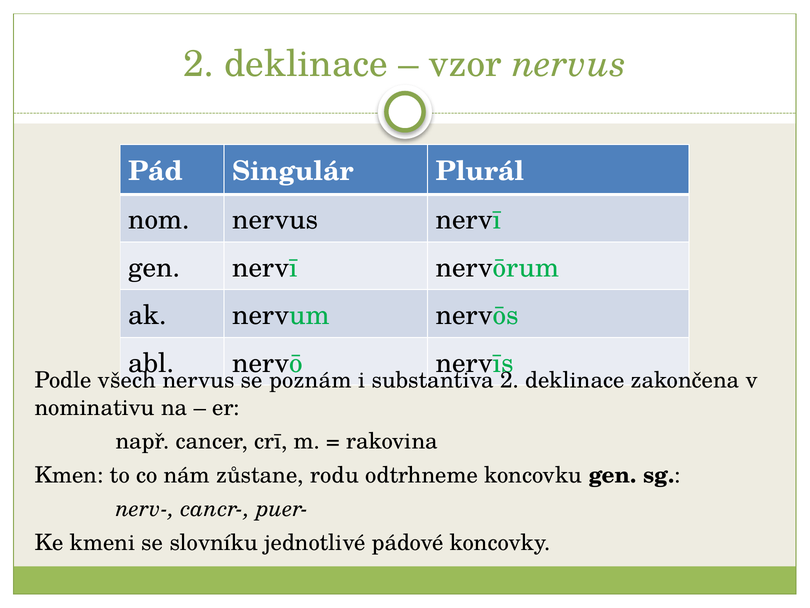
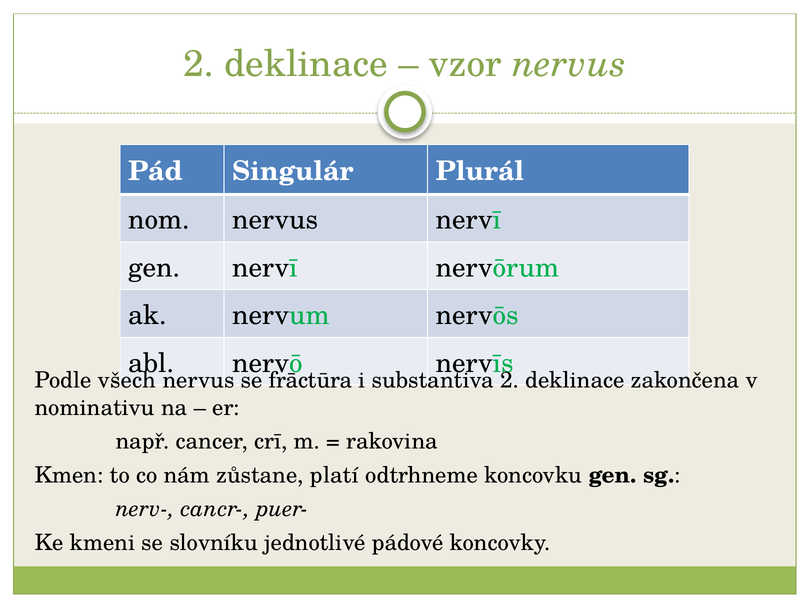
poznám: poznám -> frāctūra (311, 380)
rodu: rodu -> platí (334, 475)
